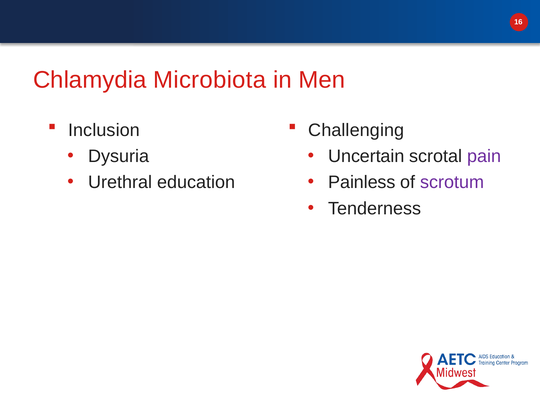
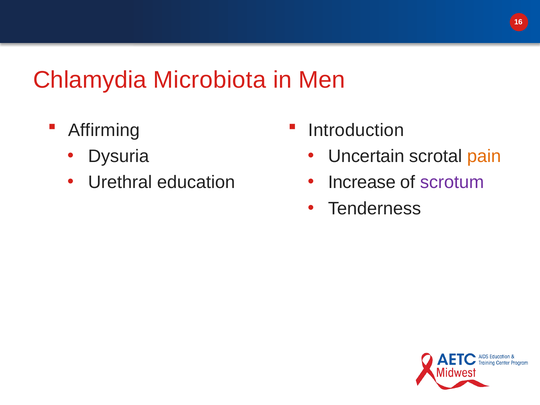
Inclusion: Inclusion -> Affirming (104, 130)
Challenging: Challenging -> Introduction (356, 130)
pain colour: purple -> orange (484, 156)
Painless: Painless -> Increase (362, 182)
